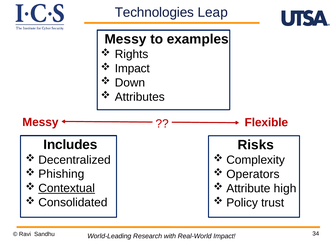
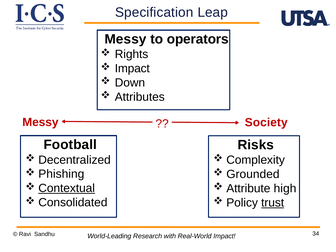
Technologies: Technologies -> Specification (154, 12)
examples: examples -> operators (198, 39)
Flexible: Flexible -> Society (266, 122)
Includes: Includes -> Football (70, 145)
Operators: Operators -> Grounded (253, 174)
trust underline: none -> present (273, 203)
